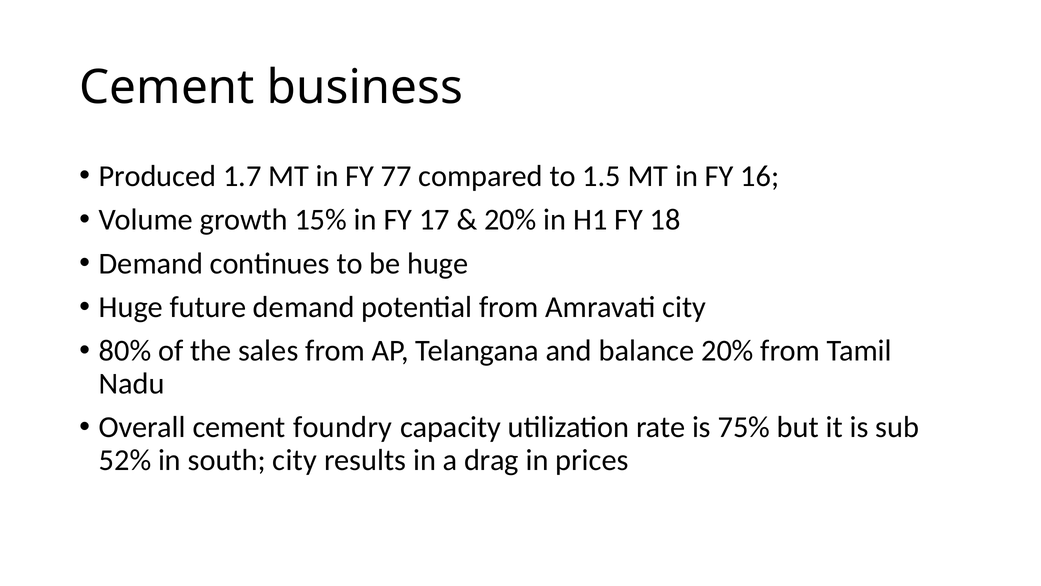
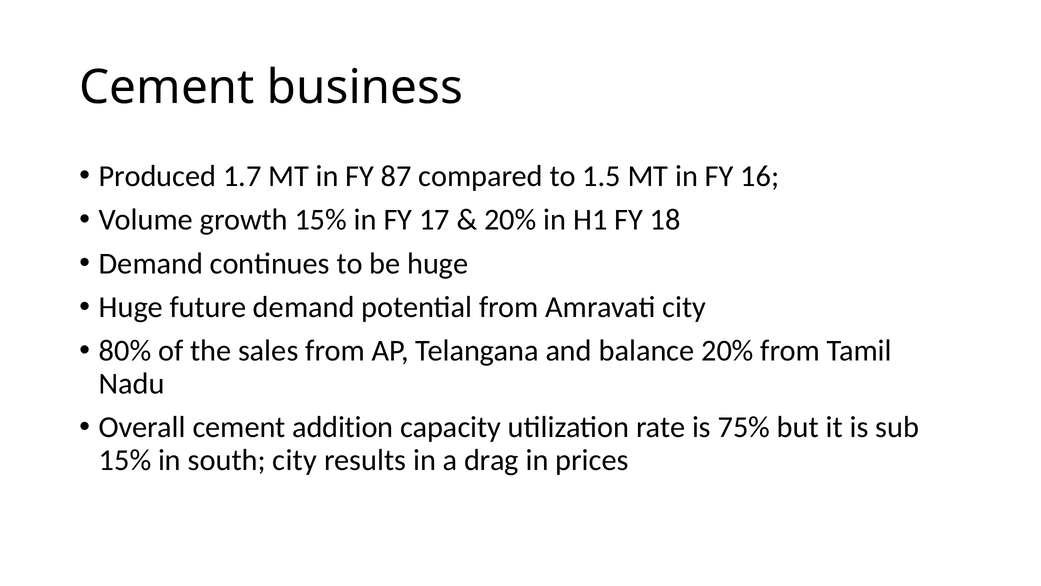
77: 77 -> 87 (396, 176)
foundry: foundry -> addition (343, 427)
52%: 52% -> 15% (125, 460)
